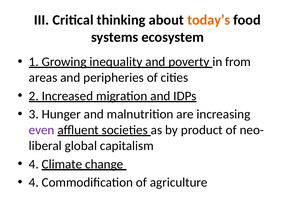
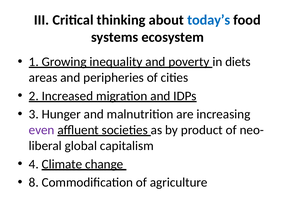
today’s colour: orange -> blue (209, 20)
from: from -> diets (238, 62)
4: 4 -> 8 (34, 183)
